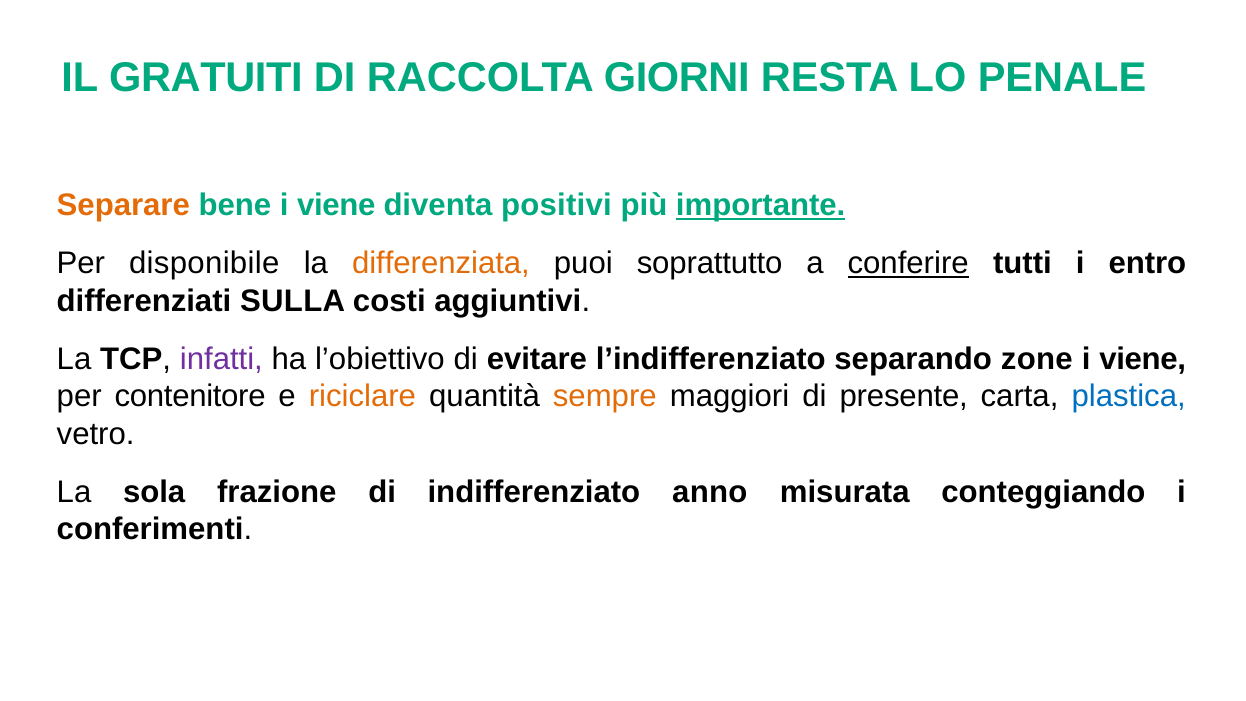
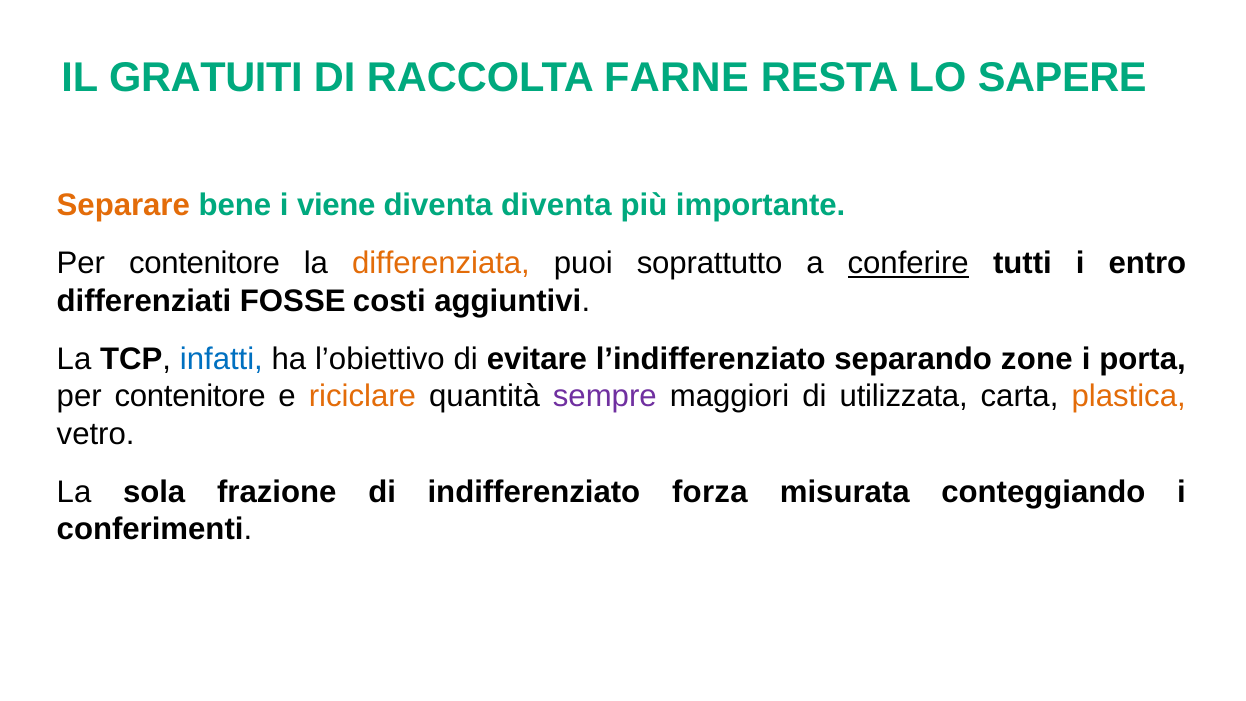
GIORNI: GIORNI -> FARNE (676, 78)
PENALE: PENALE -> SAPERE (1062, 78)
diventa positivi: positivi -> diventa (556, 205)
importante underline: present -> none (761, 205)
disponibile: disponibile -> contenitore (205, 264)
SULLA: SULLA -> FOSSE (293, 301)
infatti colour: purple -> blue (221, 359)
viene: viene -> porta (1143, 359)
sempre colour: orange -> purple (605, 397)
presente: presente -> utilizzata (904, 397)
plastica colour: blue -> orange (1129, 397)
anno: anno -> forza (710, 492)
